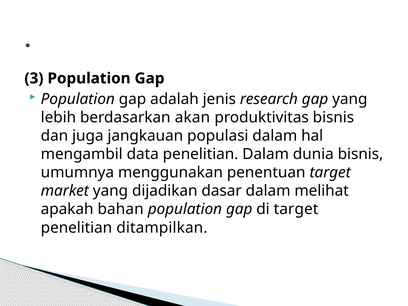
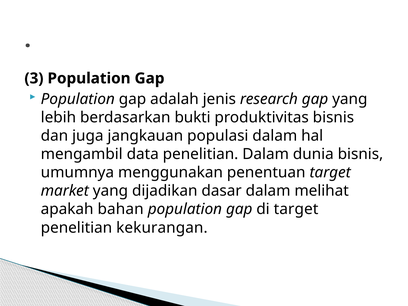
akan: akan -> bukti (193, 117)
ditampilkan: ditampilkan -> kekurangan (162, 228)
